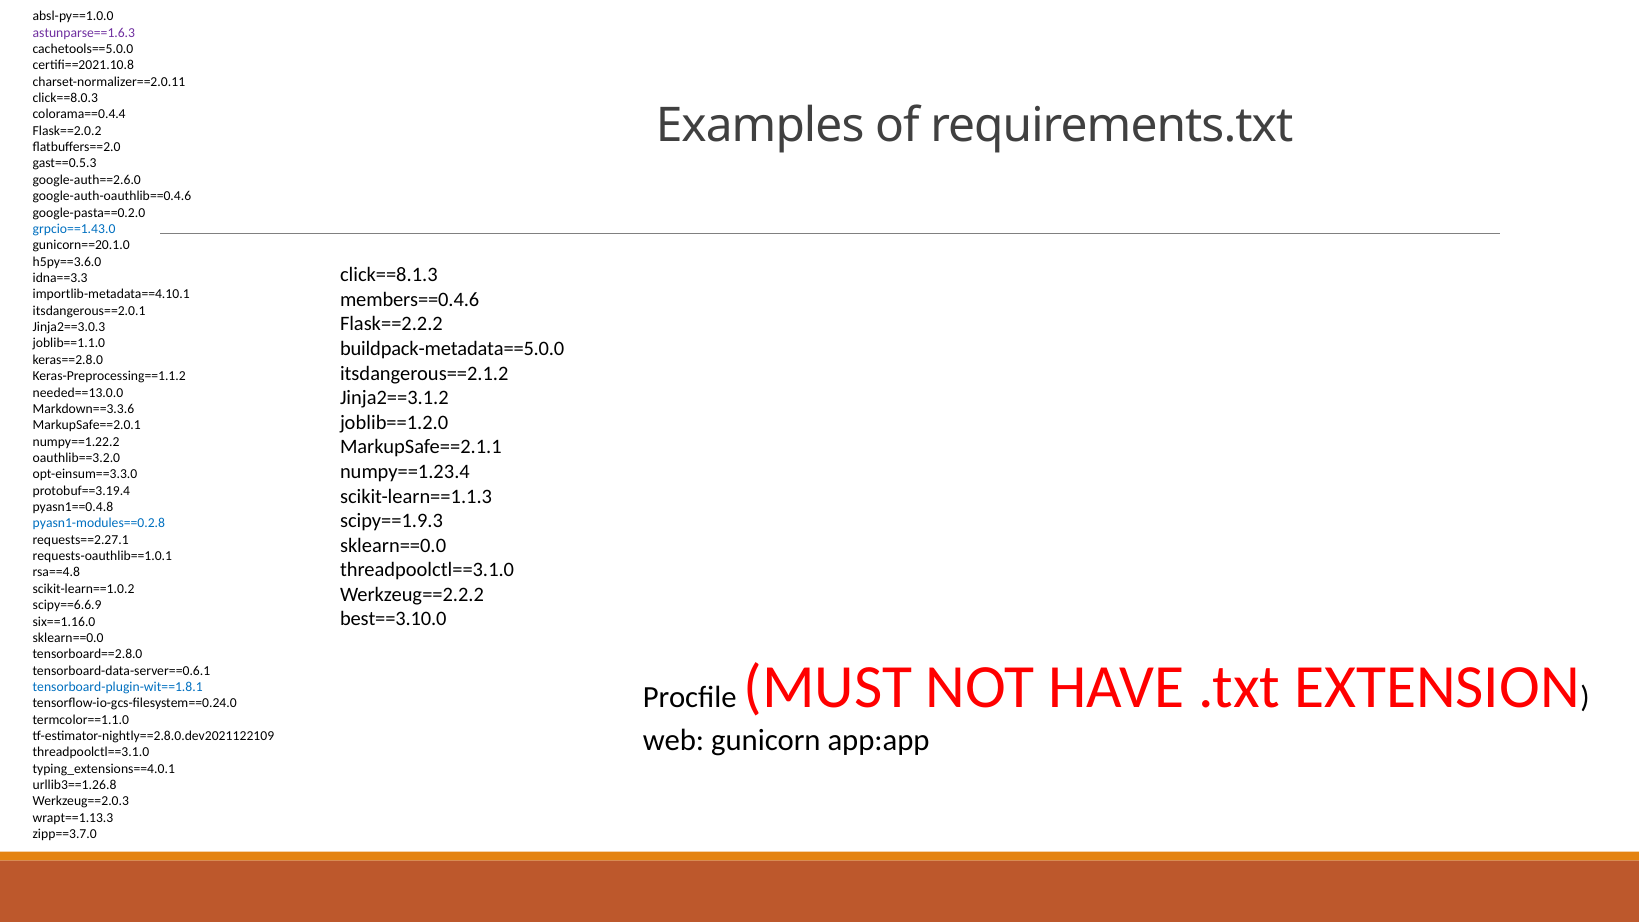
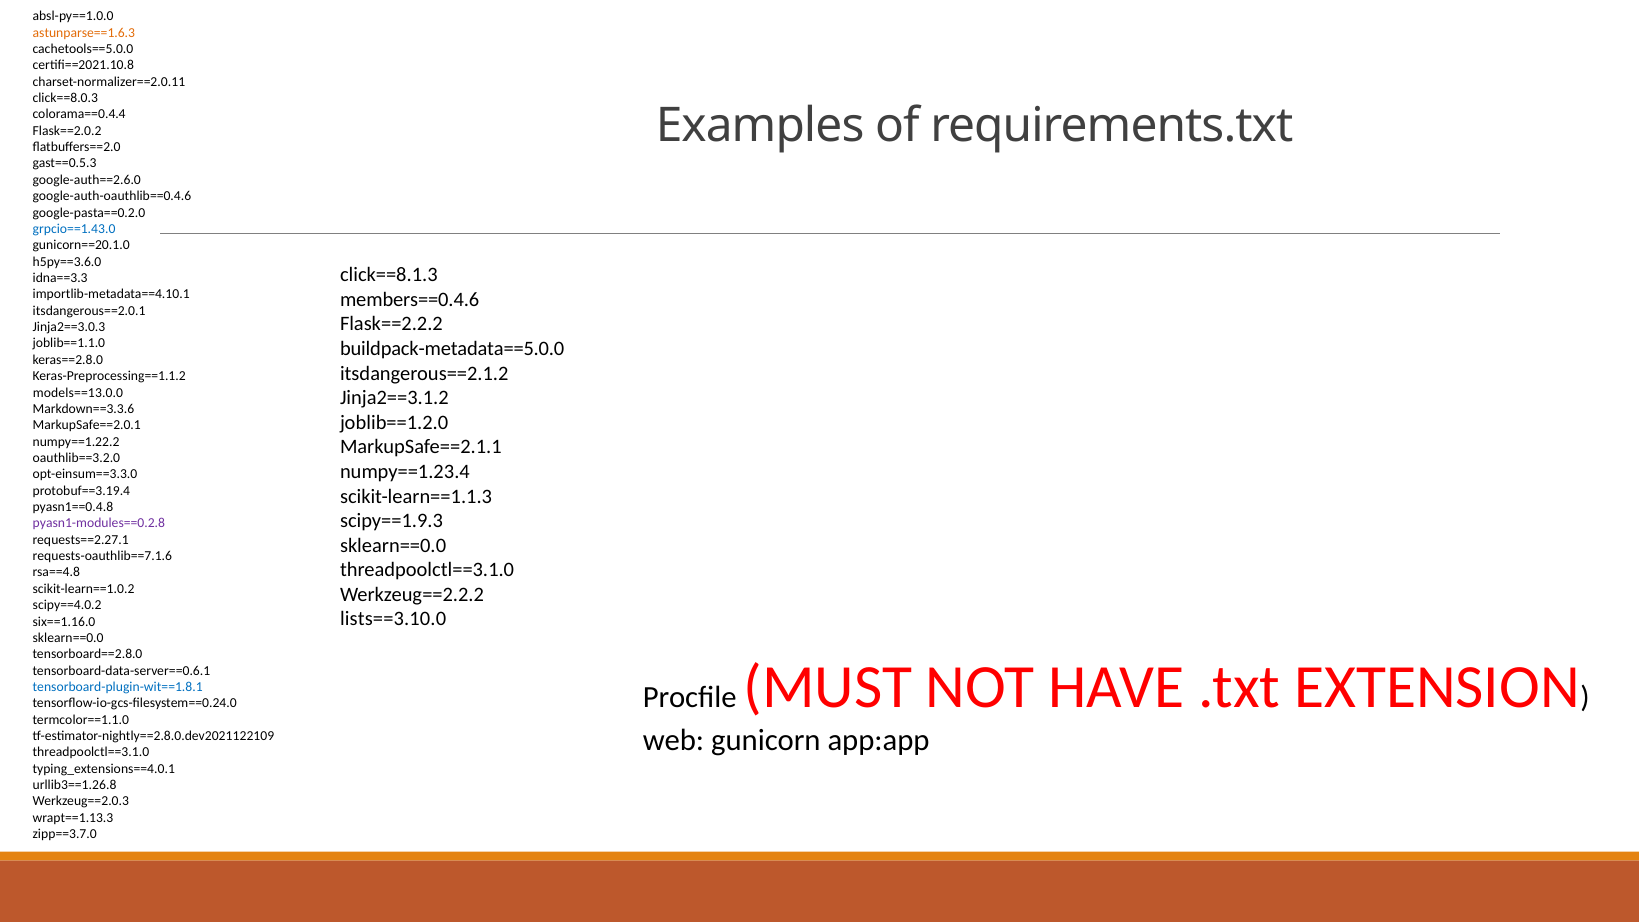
astunparse==1.6.3 colour: purple -> orange (84, 33)
needed==13.0.0: needed==13.0.0 -> models==13.0.0 (78, 392)
pyasn1-modules==0.2.8 colour: blue -> purple (99, 523)
requests-oauthlib==1.0.1: requests-oauthlib==1.0.1 -> requests-oauthlib==7.1.6 (102, 556)
scipy==6.6.9: scipy==6.6.9 -> scipy==4.0.2 (67, 605)
best==3.10.0: best==3.10.0 -> lists==3.10.0 (393, 619)
